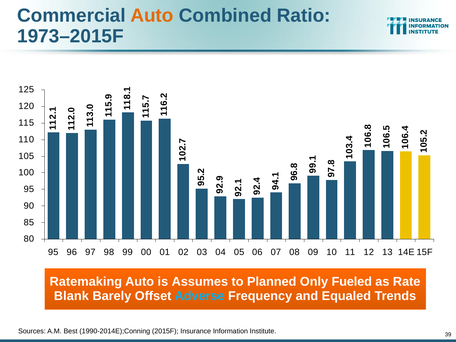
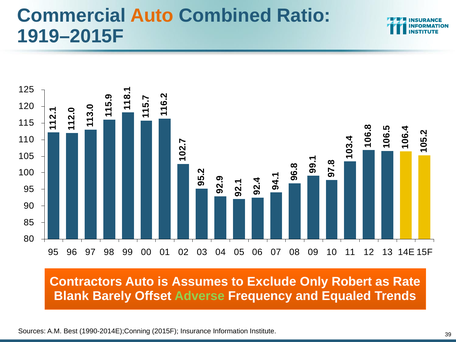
1973–2015F: 1973–2015F -> 1919–2015F (70, 36)
Ratemaking: Ratemaking -> Contractors (86, 282)
Planned: Planned -> Exclude (272, 282)
Fueled: Fueled -> Robert (352, 282)
Adverse colour: light blue -> light green (200, 296)
